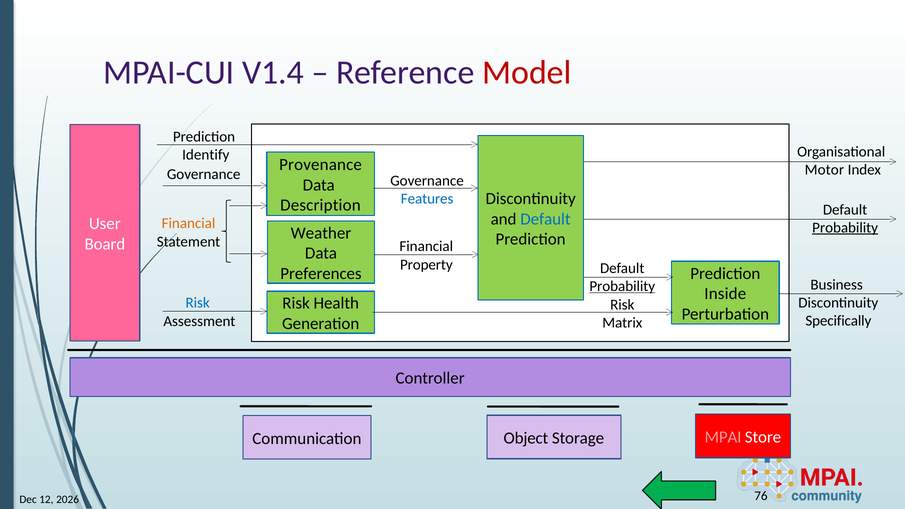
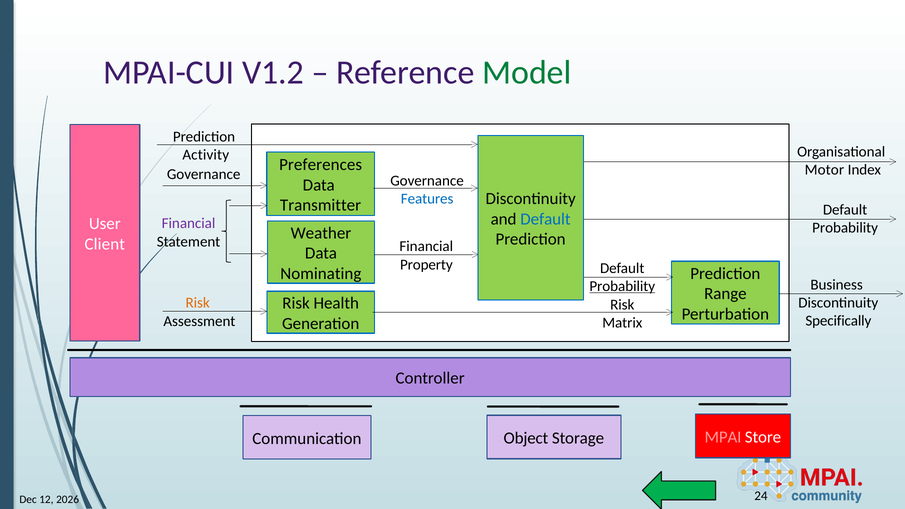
V1.4: V1.4 -> V1.2 (273, 72)
Model colour: red -> green (527, 72)
Identify: Identify -> Activity (206, 155)
Provenance: Provenance -> Preferences (321, 165)
Description: Description -> Transmitter (321, 205)
Financial colour: orange -> purple (189, 224)
Probability underline: present -> none (845, 228)
Board: Board -> Client (105, 244)
Preferences: Preferences -> Nominating (321, 274)
Inside: Inside -> Range (725, 294)
Risk colour: blue -> orange (198, 303)
76: 76 -> 24 (761, 496)
